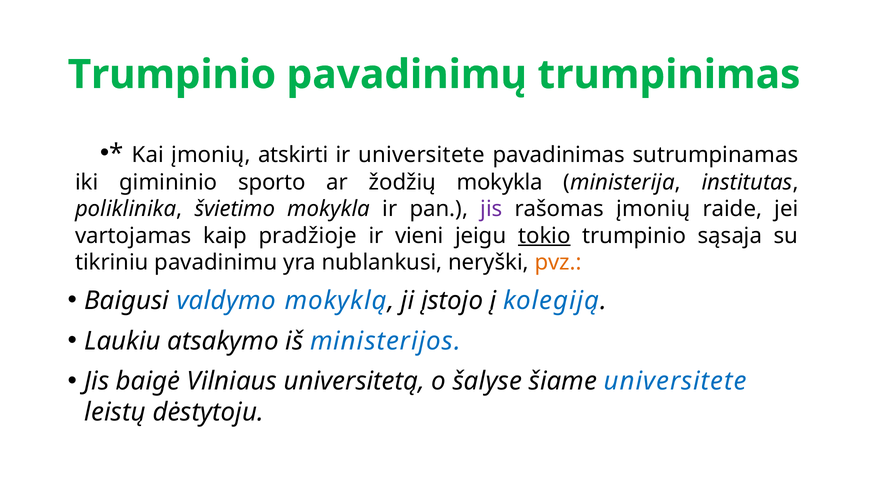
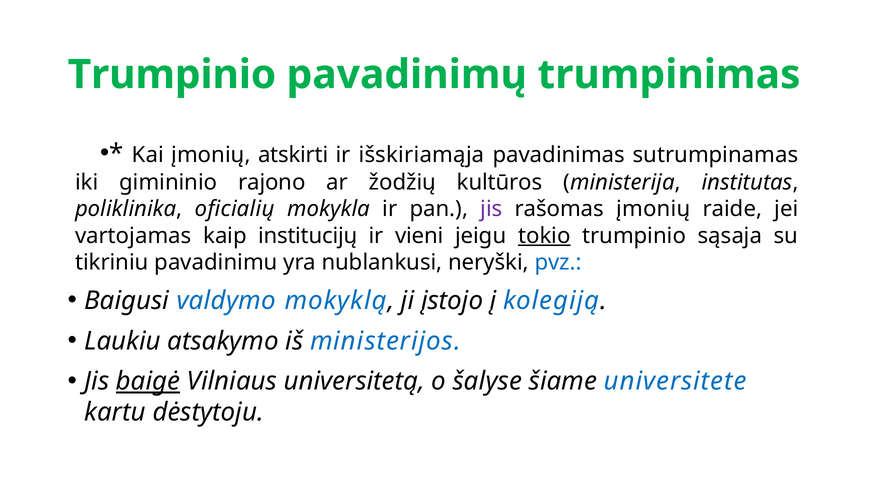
ir universitete: universitete -> išskiriamąja (422, 155)
sporto: sporto -> rajono (272, 182)
žodžių mokykla: mokykla -> kultūros (500, 182)
švietimo: švietimo -> oficialių (235, 209)
pradžioje: pradžioje -> institucijų (308, 235)
pvz colour: orange -> blue (558, 262)
baigė underline: none -> present (148, 381)
leistų: leistų -> kartu (115, 412)
